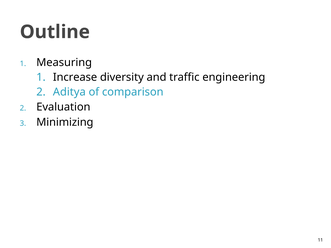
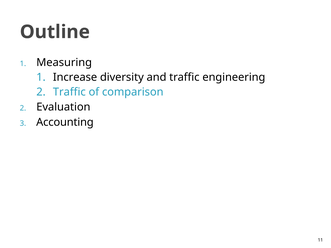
Aditya: Aditya -> Traffic (69, 92)
Minimizing: Minimizing -> Accounting (65, 122)
